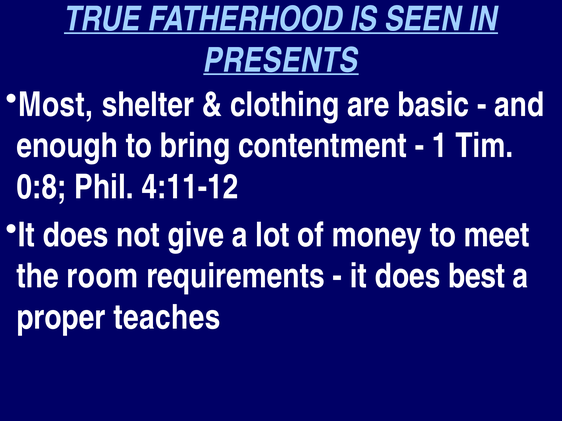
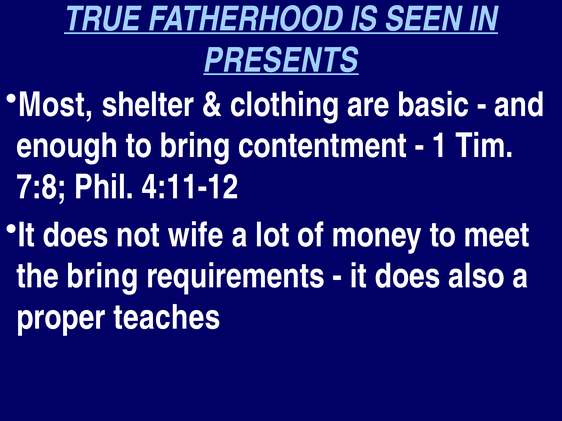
0:8: 0:8 -> 7:8 (41, 187)
give: give -> wife (196, 235)
the room: room -> bring (102, 277)
best: best -> also (476, 277)
